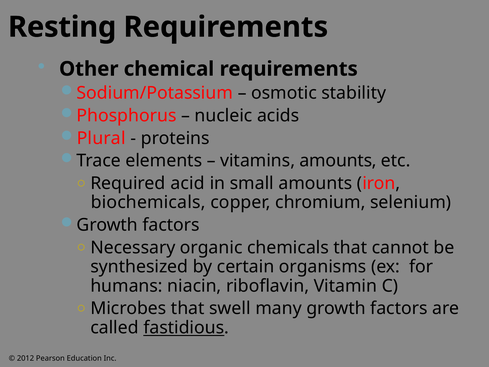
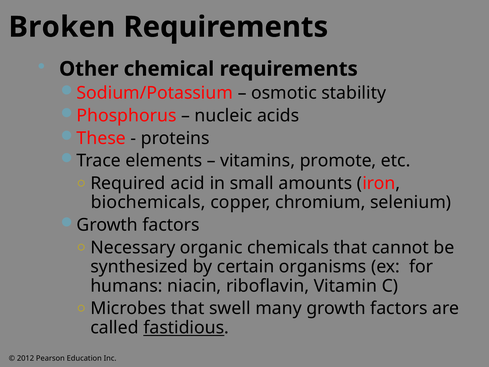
Resting: Resting -> Broken (62, 27)
Plural: Plural -> These (101, 138)
vitamins amounts: amounts -> promote (338, 161)
